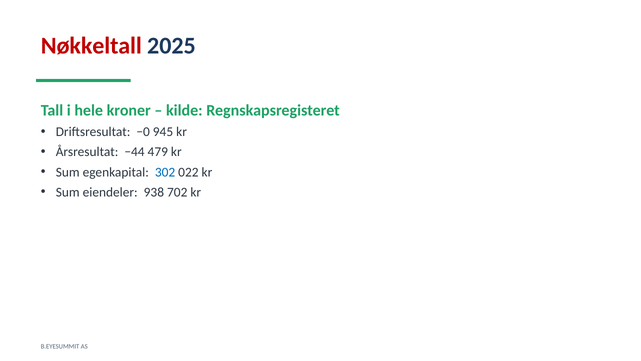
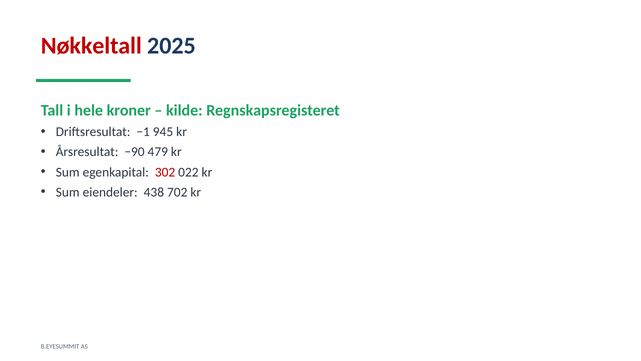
−0: −0 -> −1 (143, 132)
−44: −44 -> −90 (134, 152)
302 colour: blue -> red (165, 172)
938: 938 -> 438 (154, 192)
